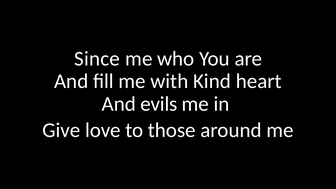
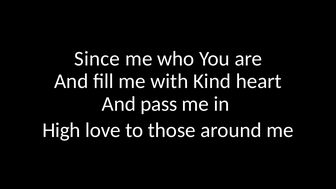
evils: evils -> pass (159, 104)
Give: Give -> High (61, 130)
